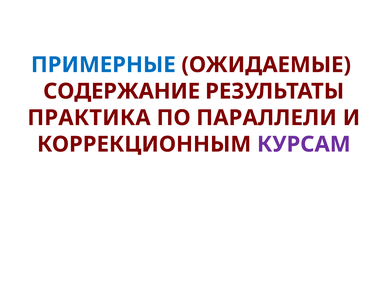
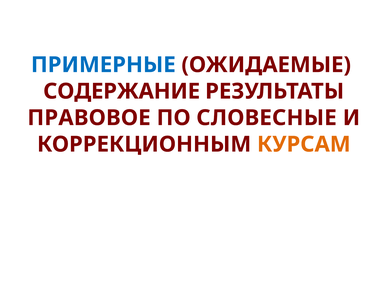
ПРАКТИКА: ПРАКТИКА -> ПРАВОВОЕ (89, 118)
ПАРАЛЛЕЛИ: ПАРАЛЛЕЛИ -> СЛОВЕСНЫЕ (267, 118)
КУРСАМ colour: purple -> orange (304, 144)
